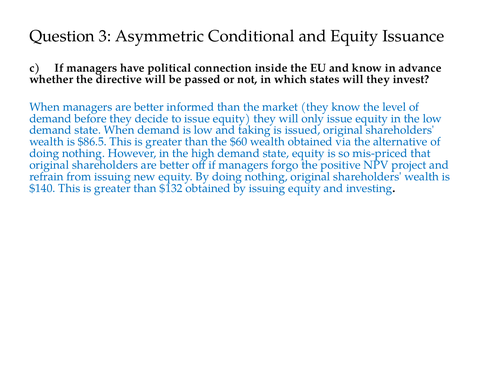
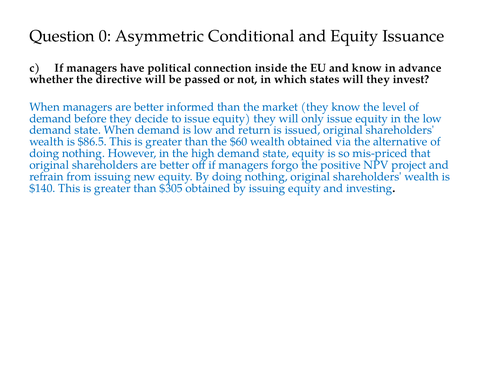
3: 3 -> 0 (105, 36)
taking: taking -> return (254, 130)
$132: $132 -> $305 (171, 188)
